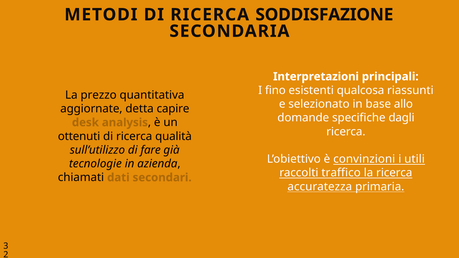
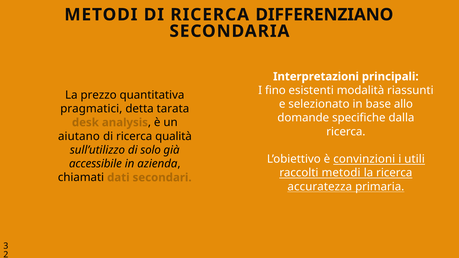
SODDISFAZIONE: SODDISFAZIONE -> DIFFERENZIANO (324, 15)
qualcosa: qualcosa -> modalità (360, 90)
aggiornate: aggiornate -> pragmatici (91, 109)
capire: capire -> tarata (173, 109)
dagli: dagli -> dalla (401, 118)
ottenuti: ottenuti -> aiutano (79, 136)
fare: fare -> solo (151, 150)
tecnologie: tecnologie -> accessibile (95, 164)
raccolti traffico: traffico -> metodi (341, 173)
